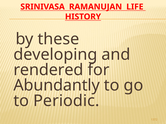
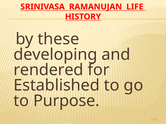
Abundantly: Abundantly -> Established (57, 86)
Periodic: Periodic -> Purpose (66, 101)
